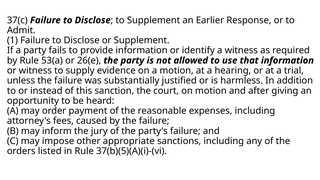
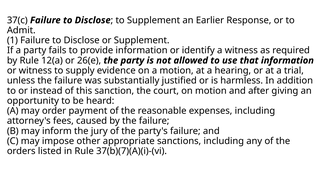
53(a: 53(a -> 12(a (52, 60)
37(b)(5)(A)(i)-(vi: 37(b)(5)(A)(i)-(vi -> 37(b)(7)(A)(i)-(vi (132, 151)
